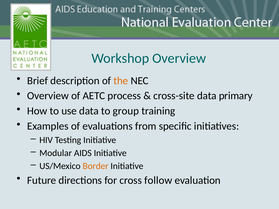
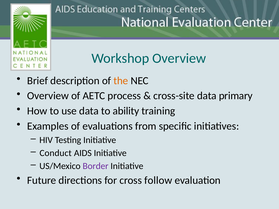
group: group -> ability (126, 111)
Modular: Modular -> Conduct (56, 153)
Border colour: orange -> purple (96, 166)
